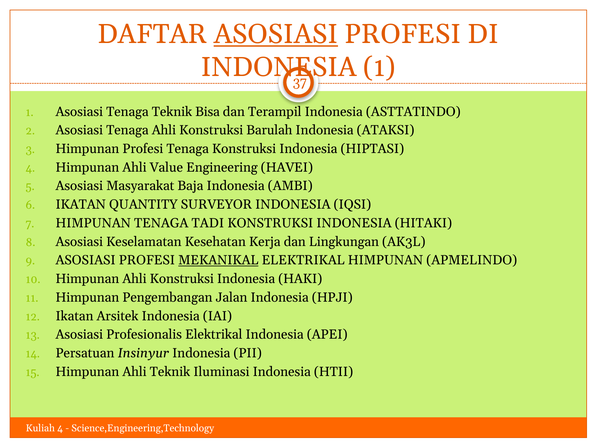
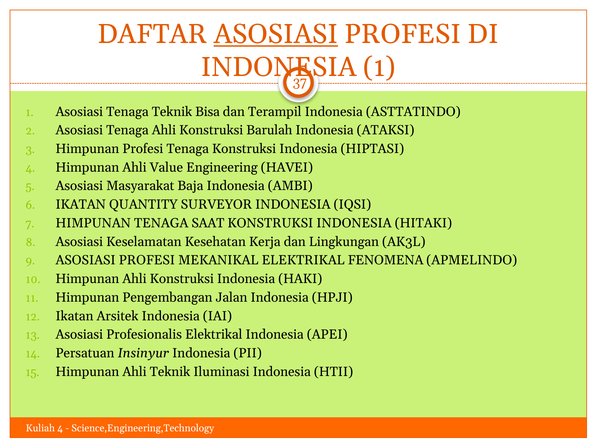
TADI: TADI -> SAAT (208, 223)
MEKANIKAL underline: present -> none (218, 260)
ELEKTRIKAL HIMPUNAN: HIMPUNAN -> FENOMENA (386, 260)
